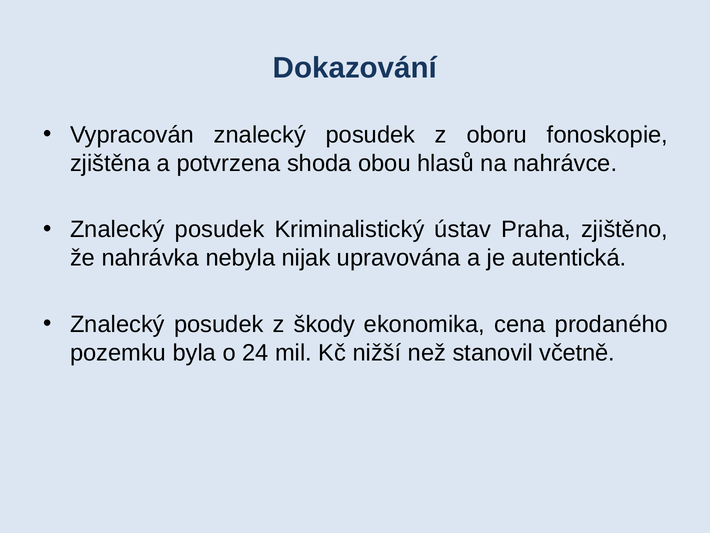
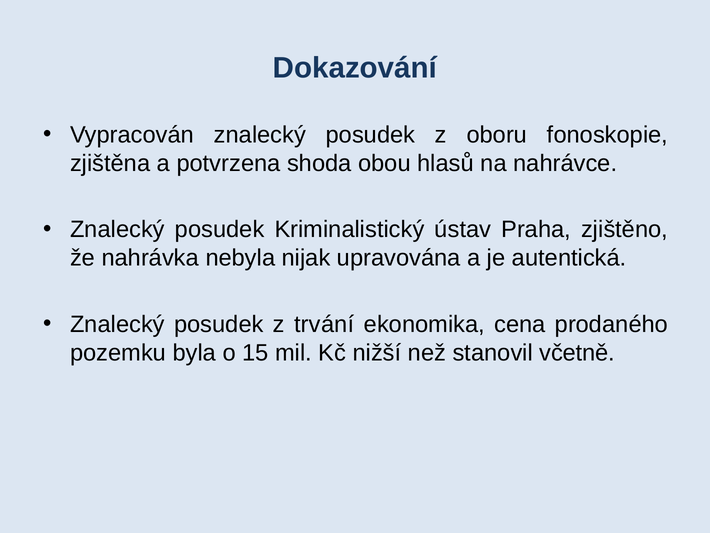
škody: škody -> trvání (324, 324)
24: 24 -> 15 (255, 352)
